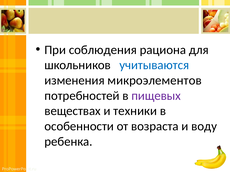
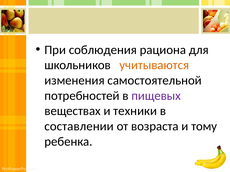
учитываются colour: blue -> orange (154, 65)
микроэлементов: микроэлементов -> самостоятельной (155, 81)
особенности: особенности -> составлении (79, 127)
воду: воду -> тому (204, 127)
